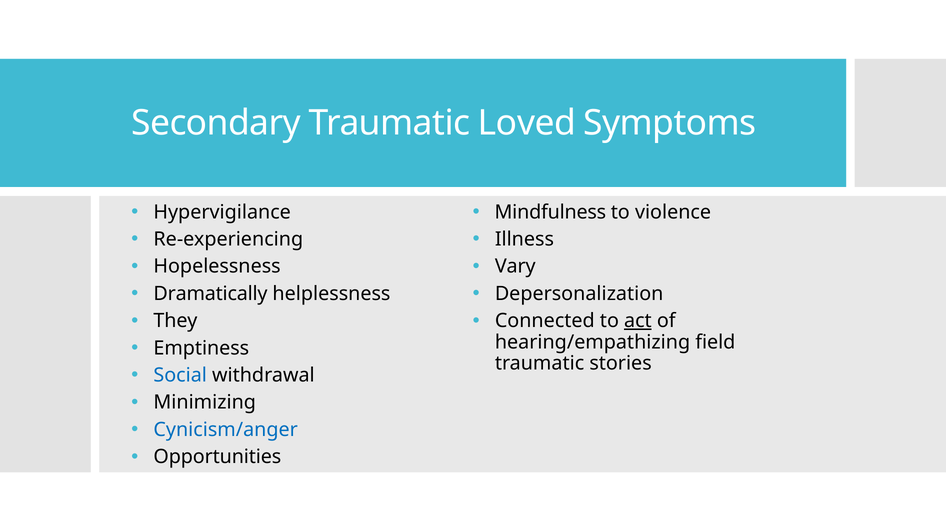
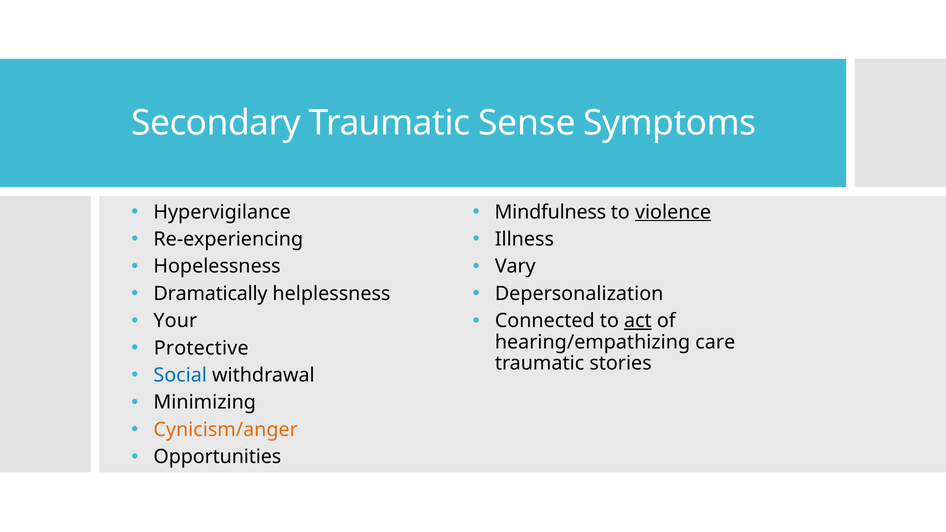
Loved: Loved -> Sense (527, 123)
violence underline: none -> present (673, 212)
They: They -> Your (175, 321)
field: field -> care (715, 342)
Emptiness: Emptiness -> Protective (201, 348)
Cynicism/anger colour: blue -> orange (226, 430)
